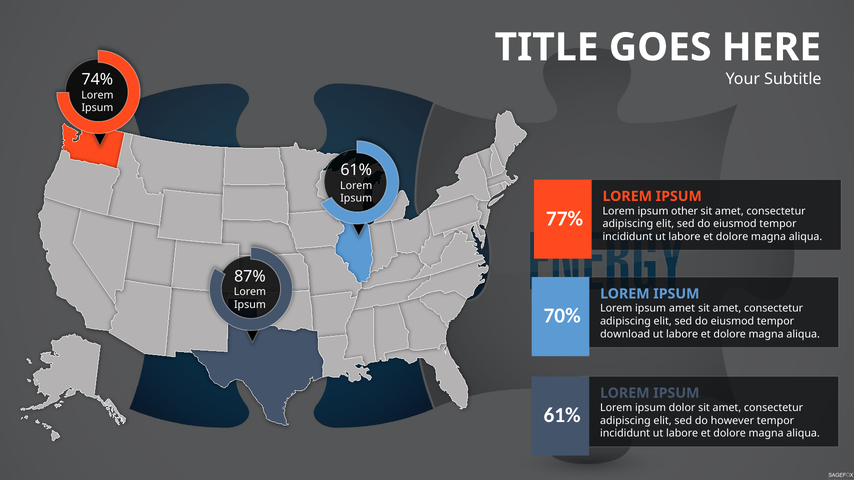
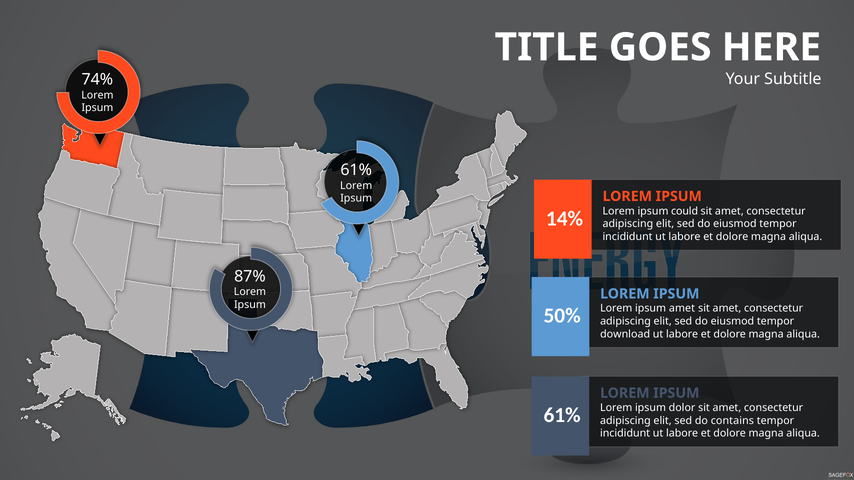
other: other -> could (685, 211)
77%: 77% -> 14% (565, 219)
70%: 70% -> 50% (562, 316)
however: however -> contains (732, 421)
